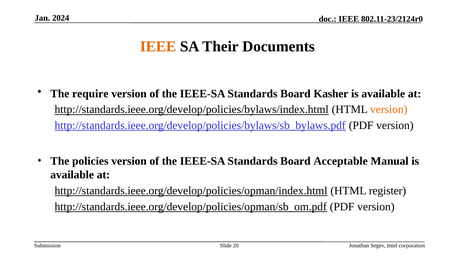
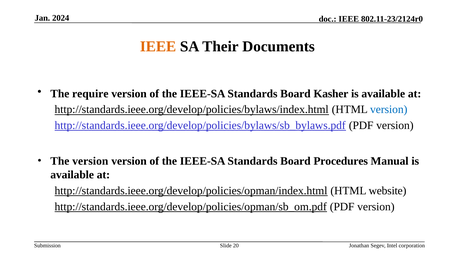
version colour: orange -> blue (389, 109)
The policies: policies -> version (90, 161)
Acceptable: Acceptable -> Procedures (341, 161)
register: register -> website (388, 191)
